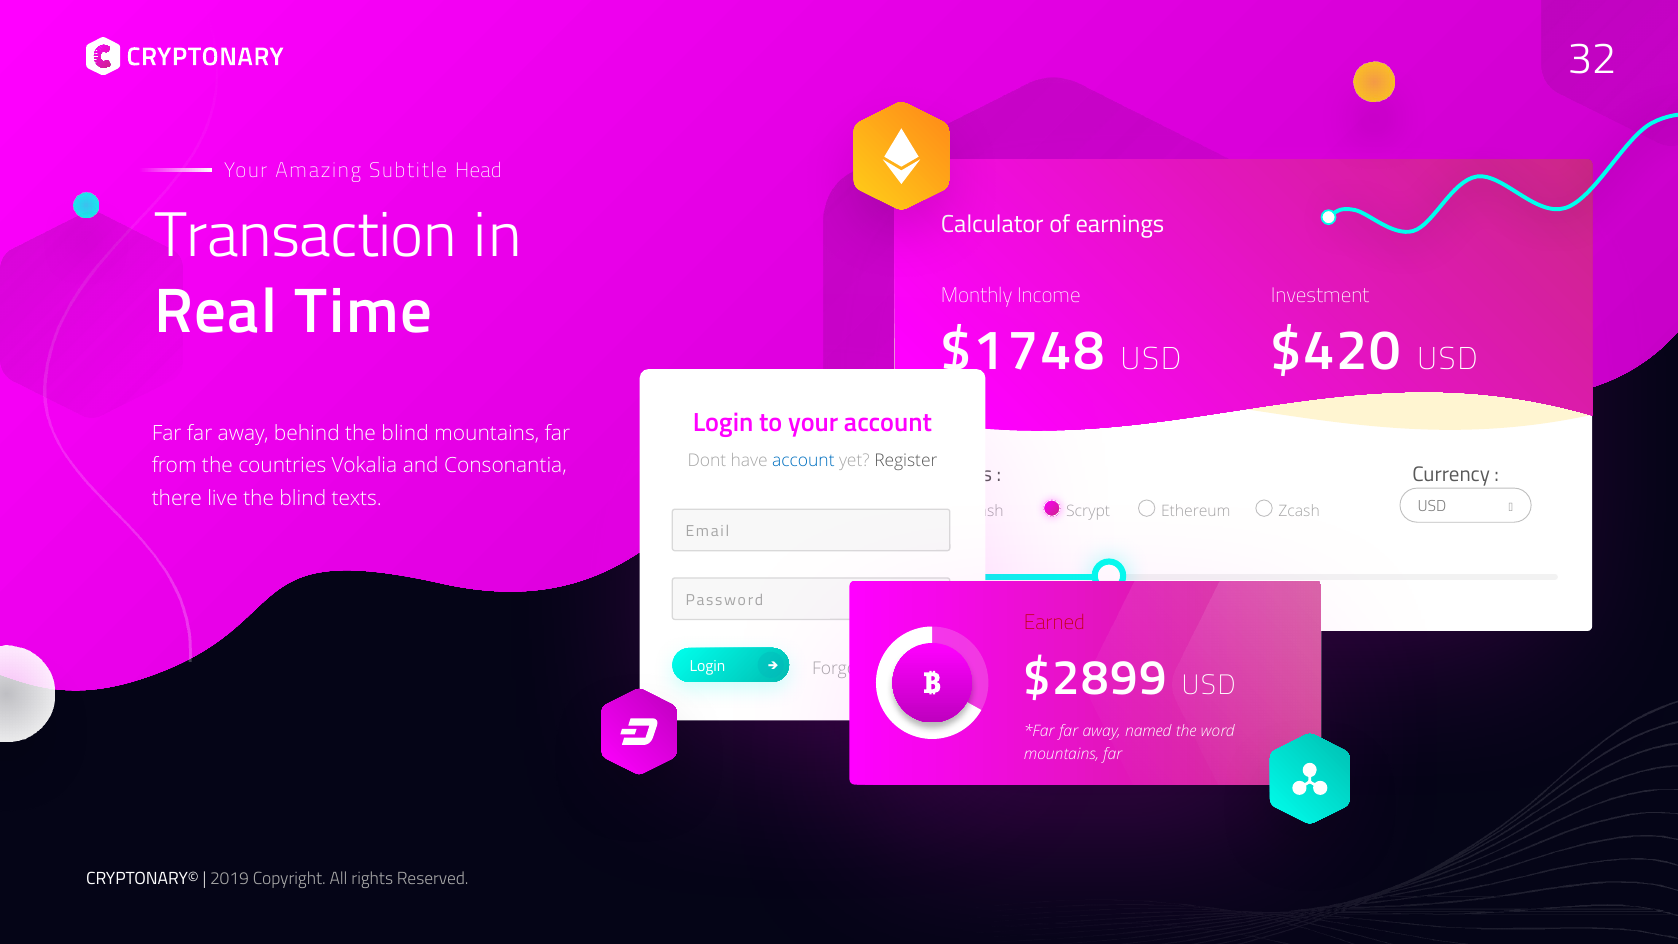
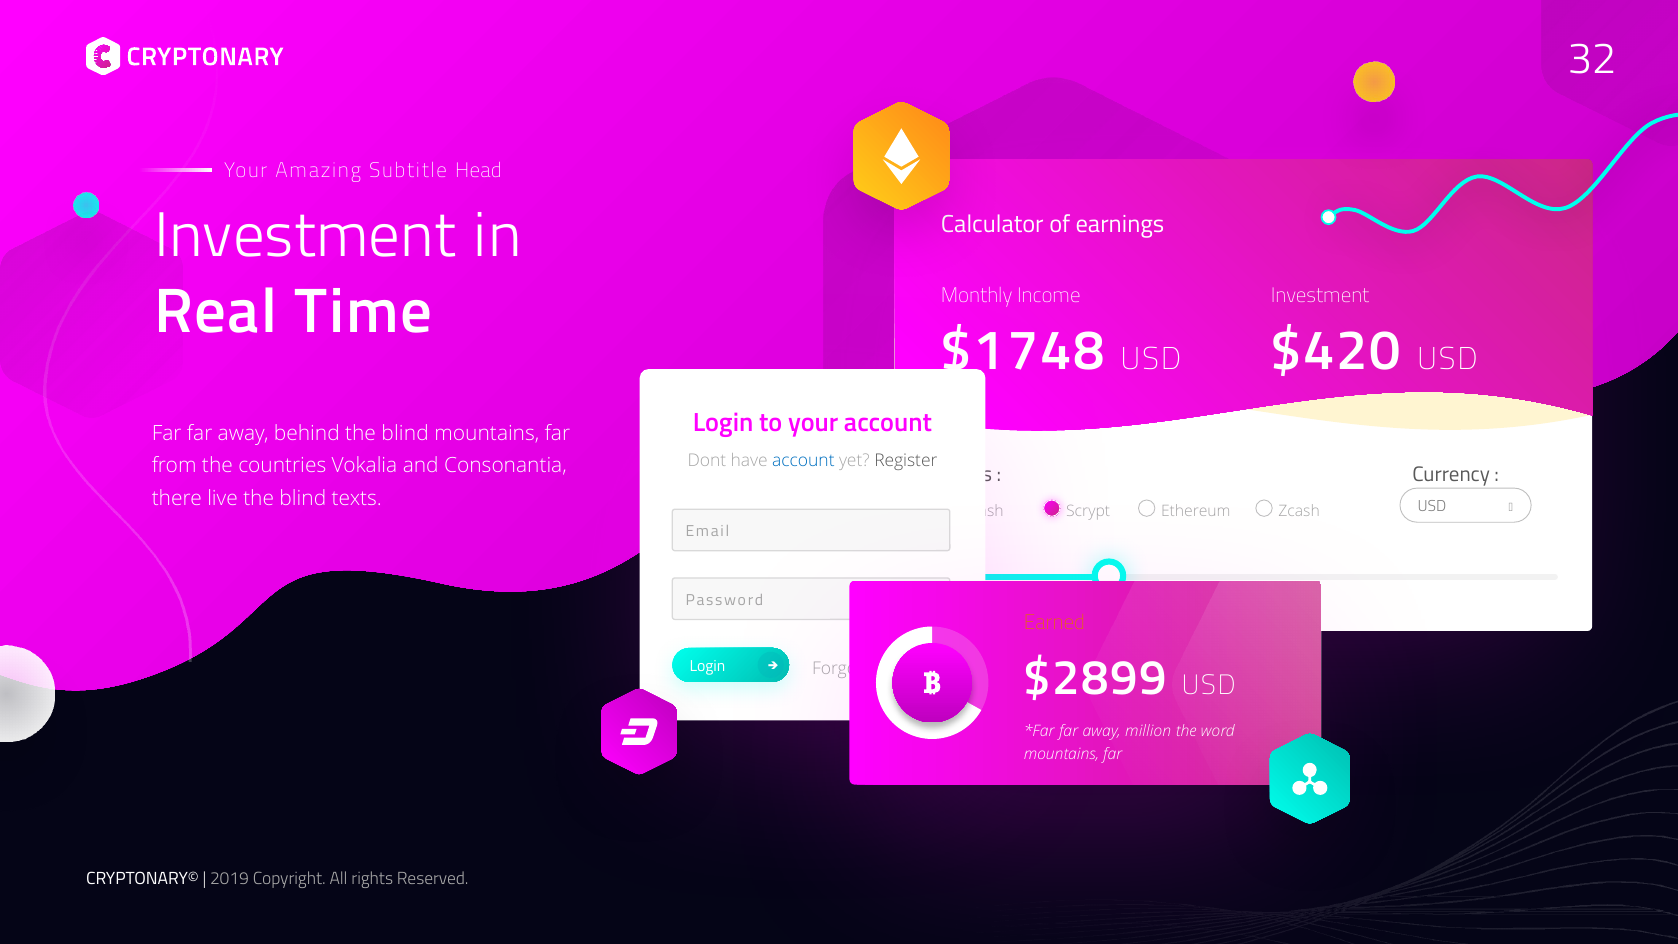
Transaction: Transaction -> Investment (305, 236)
Earned colour: red -> orange (1054, 622)
named: named -> million (1148, 732)
